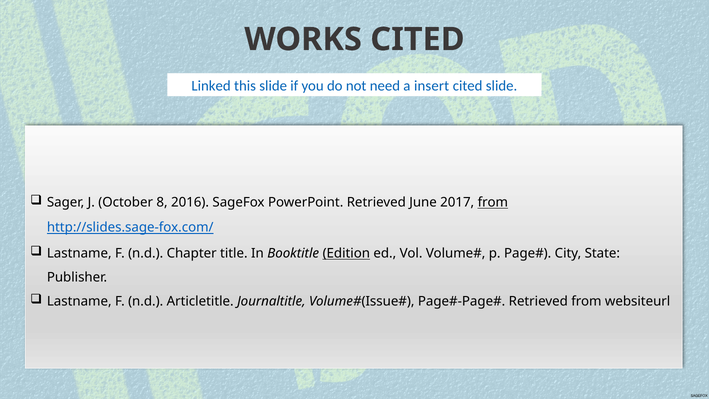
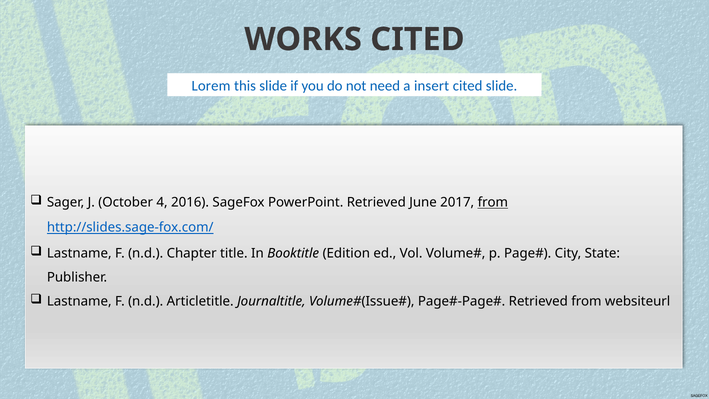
Linked: Linked -> Lorem (211, 86)
8: 8 -> 4 (162, 202)
Edition underline: present -> none (346, 253)
